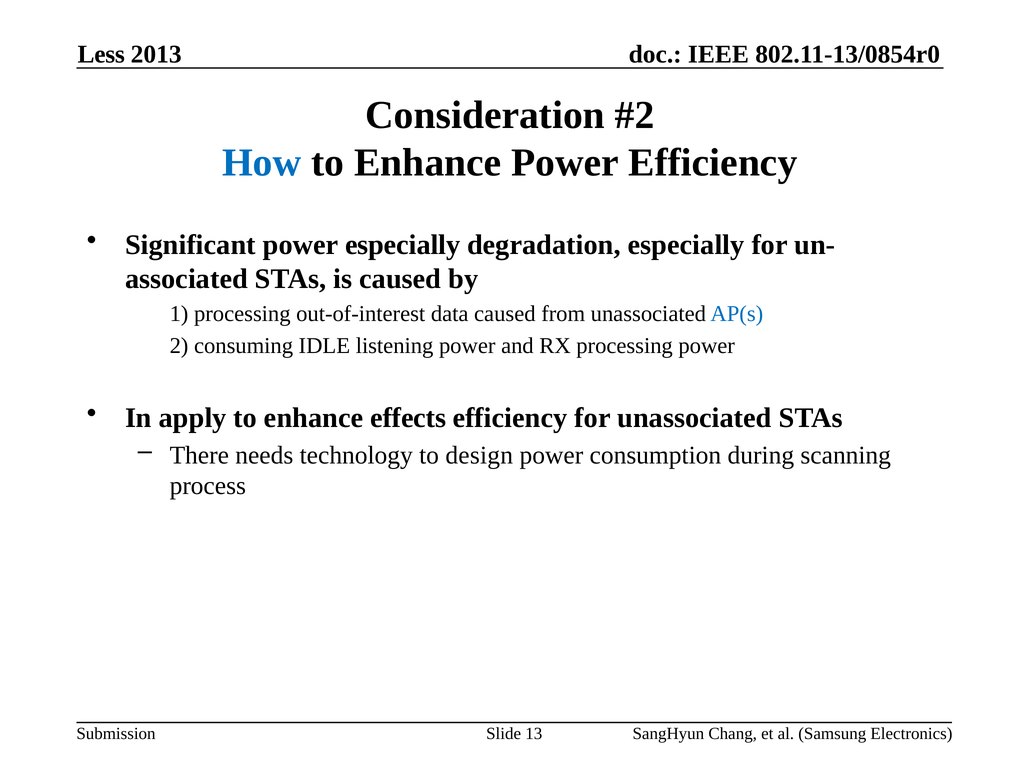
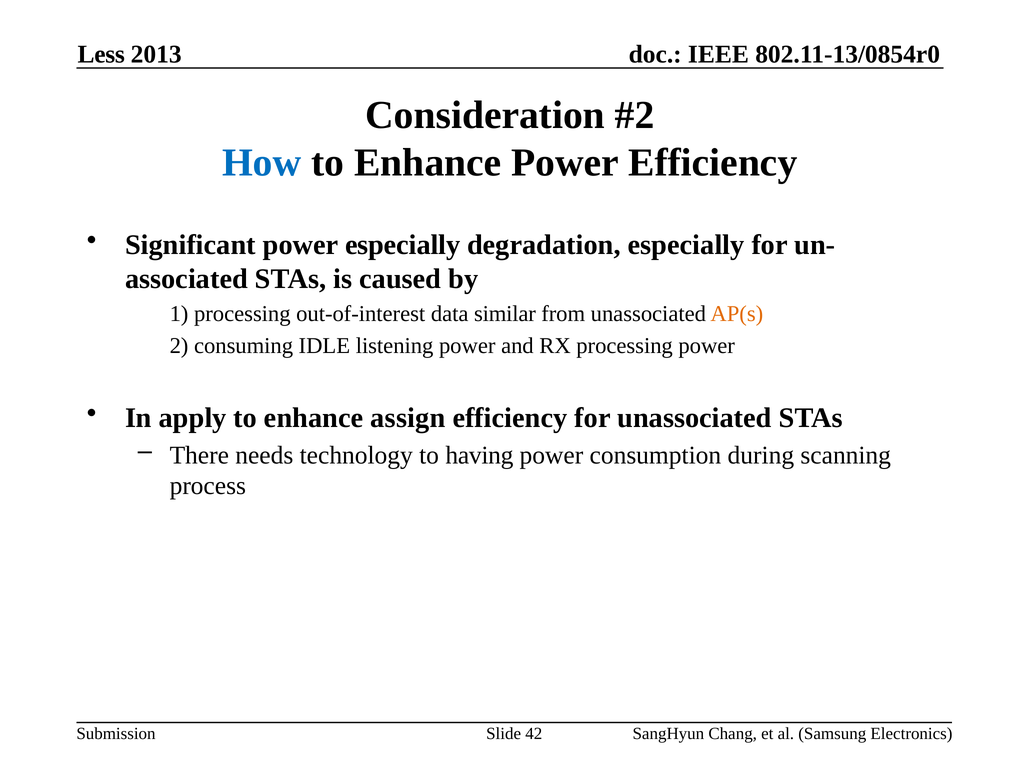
data caused: caused -> similar (505, 314)
AP(s colour: blue -> orange (737, 314)
effects: effects -> assign (408, 418)
design: design -> having (479, 455)
13: 13 -> 42 (534, 734)
